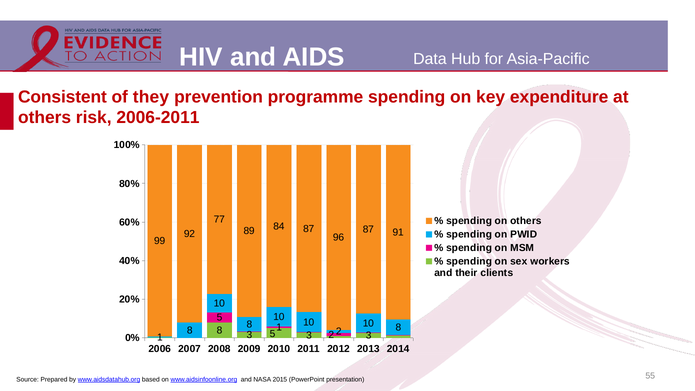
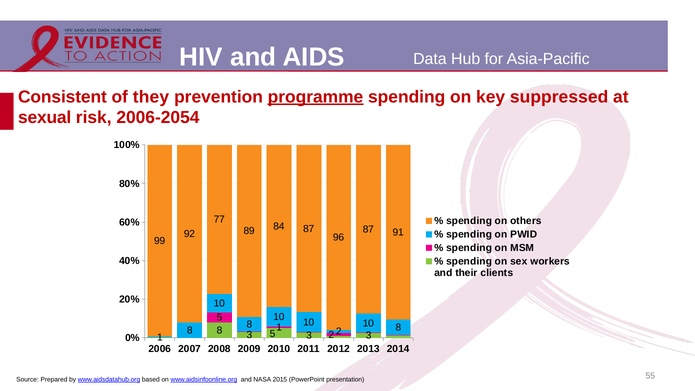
programme underline: none -> present (315, 97)
expenditure: expenditure -> suppressed (559, 97)
others: others -> sexual (45, 118)
2006-2011: 2006-2011 -> 2006-2054 (158, 118)
